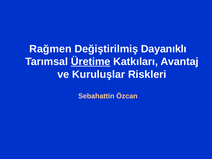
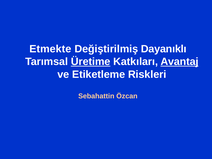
Rağmen: Rağmen -> Etmekte (50, 49)
Avantaj underline: none -> present (179, 62)
Kuruluşlar: Kuruluşlar -> Etiketleme (99, 74)
